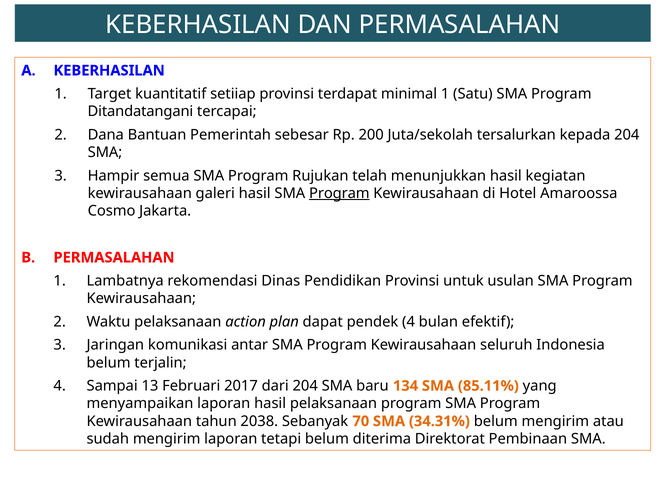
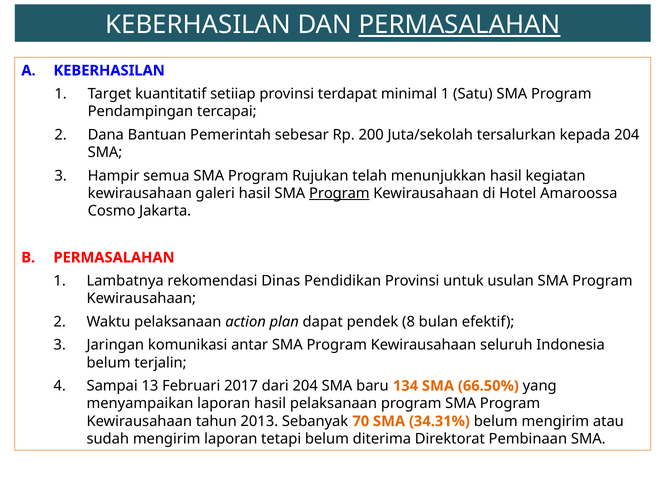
PERMASALAHAN underline: none -> present (459, 25)
Ditandatangani: Ditandatangani -> Pendampingan (140, 111)
pendek 4: 4 -> 8 (409, 322)
85.11%: 85.11% -> 66.50% (488, 386)
2038: 2038 -> 2013 (259, 421)
